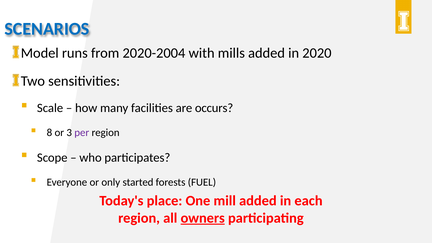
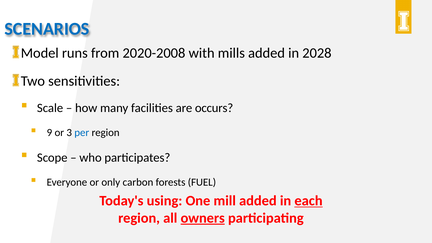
2020-2004: 2020-2004 -> 2020-2008 (154, 53)
2020: 2020 -> 2028 (317, 53)
8: 8 -> 9 (49, 133)
per colour: purple -> blue (82, 133)
started: started -> carbon (138, 182)
place: place -> using (165, 201)
each underline: none -> present (309, 201)
